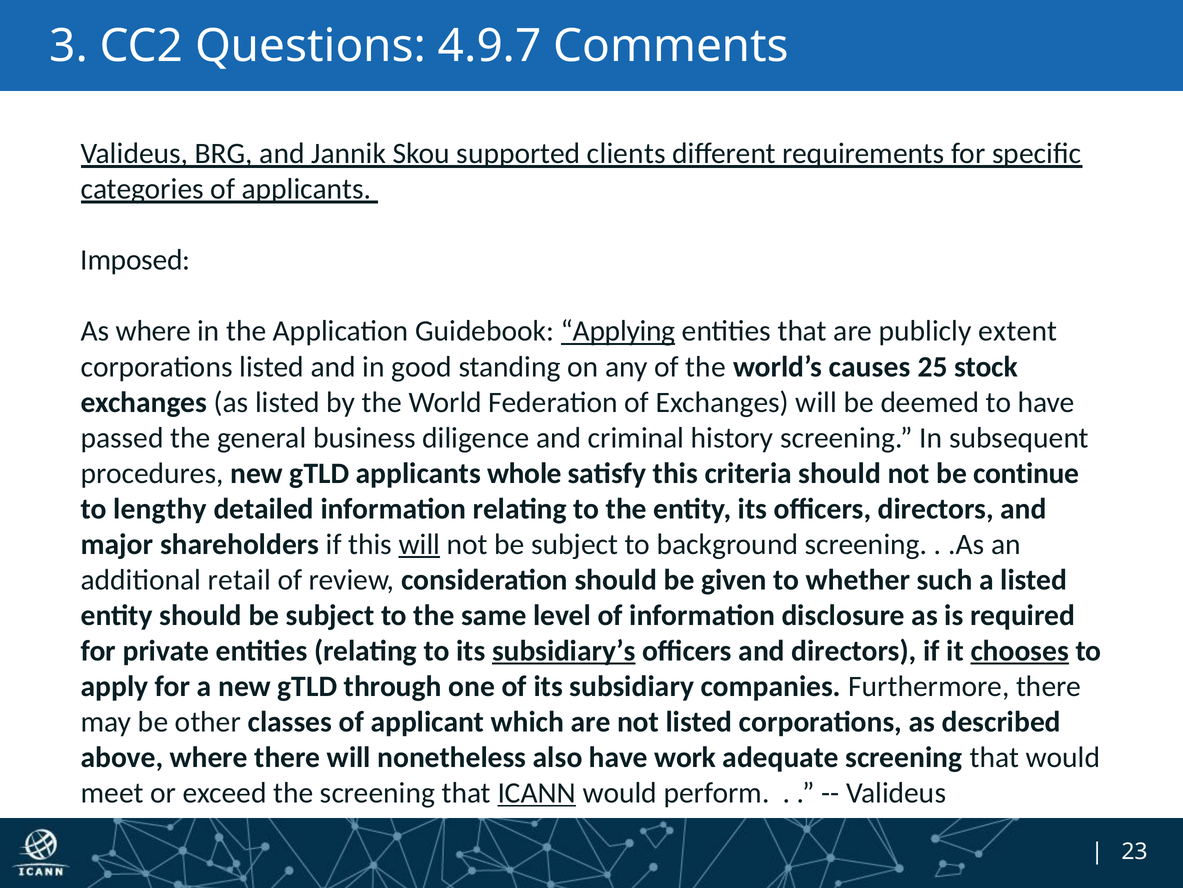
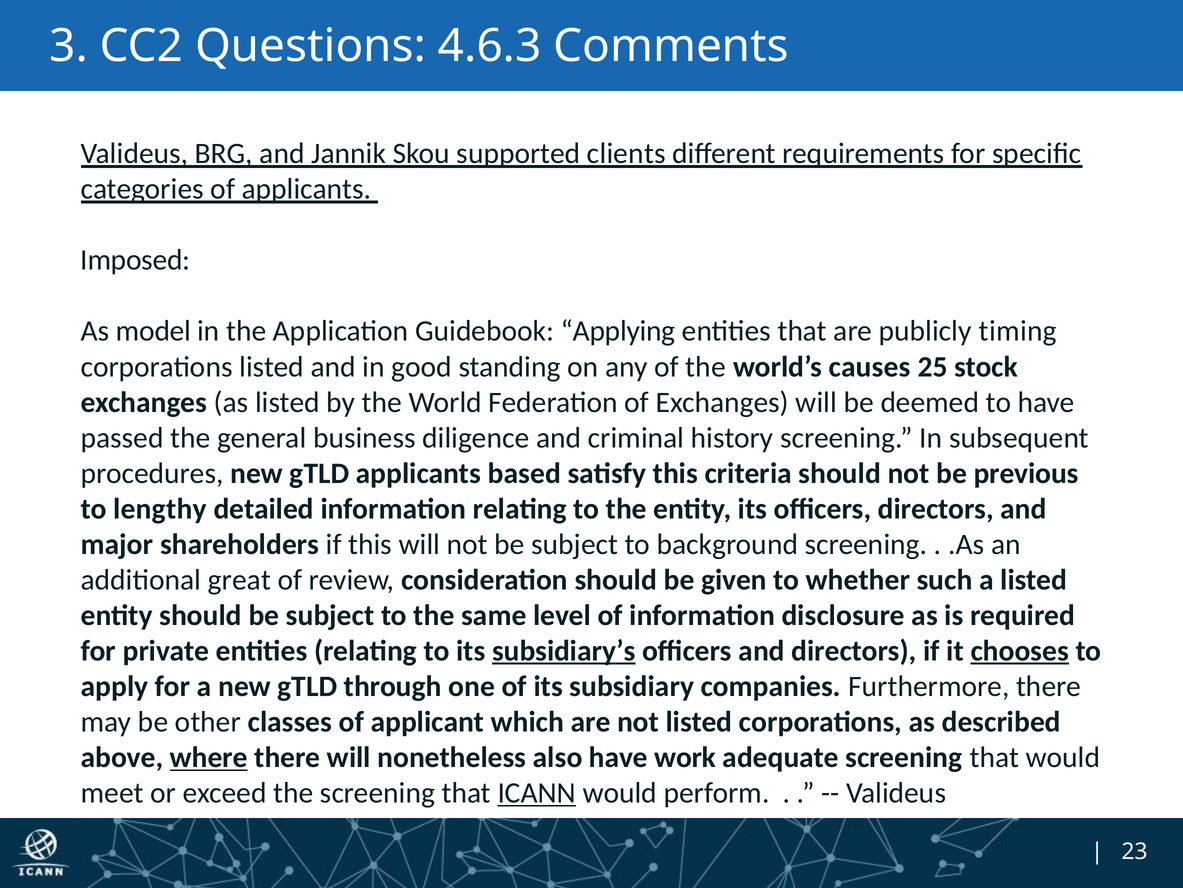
4.9.7: 4.9.7 -> 4.6.3 (490, 46)
As where: where -> model (153, 331)
Applying underline: present -> none (618, 331)
extent: extent -> timing (1018, 331)
whole: whole -> based (524, 473)
continue: continue -> previous (1026, 473)
will underline: present -> none (419, 544)
retail: retail -> great (239, 579)
where underline: none -> present (209, 757)
